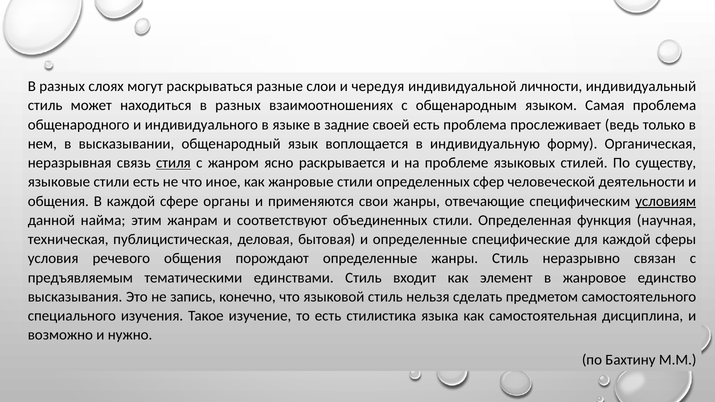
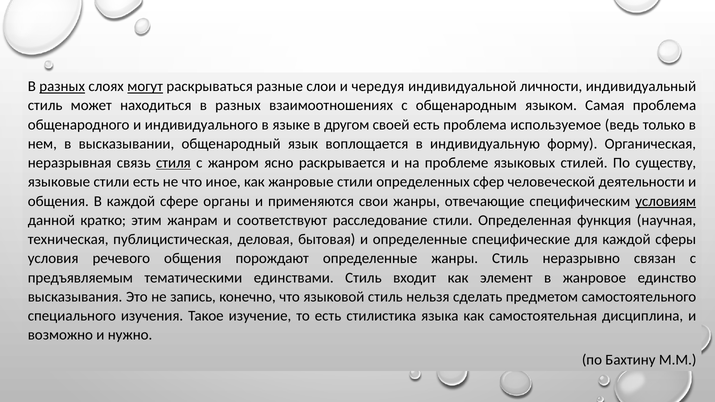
разных underline: none -> present (62, 86)
могут underline: none -> present (145, 86)
задние: задние -> другом (347, 125)
прослеживает: прослеживает -> используемое (556, 125)
найма: найма -> кратко (103, 220)
объединенных: объединенных -> расследование (380, 220)
